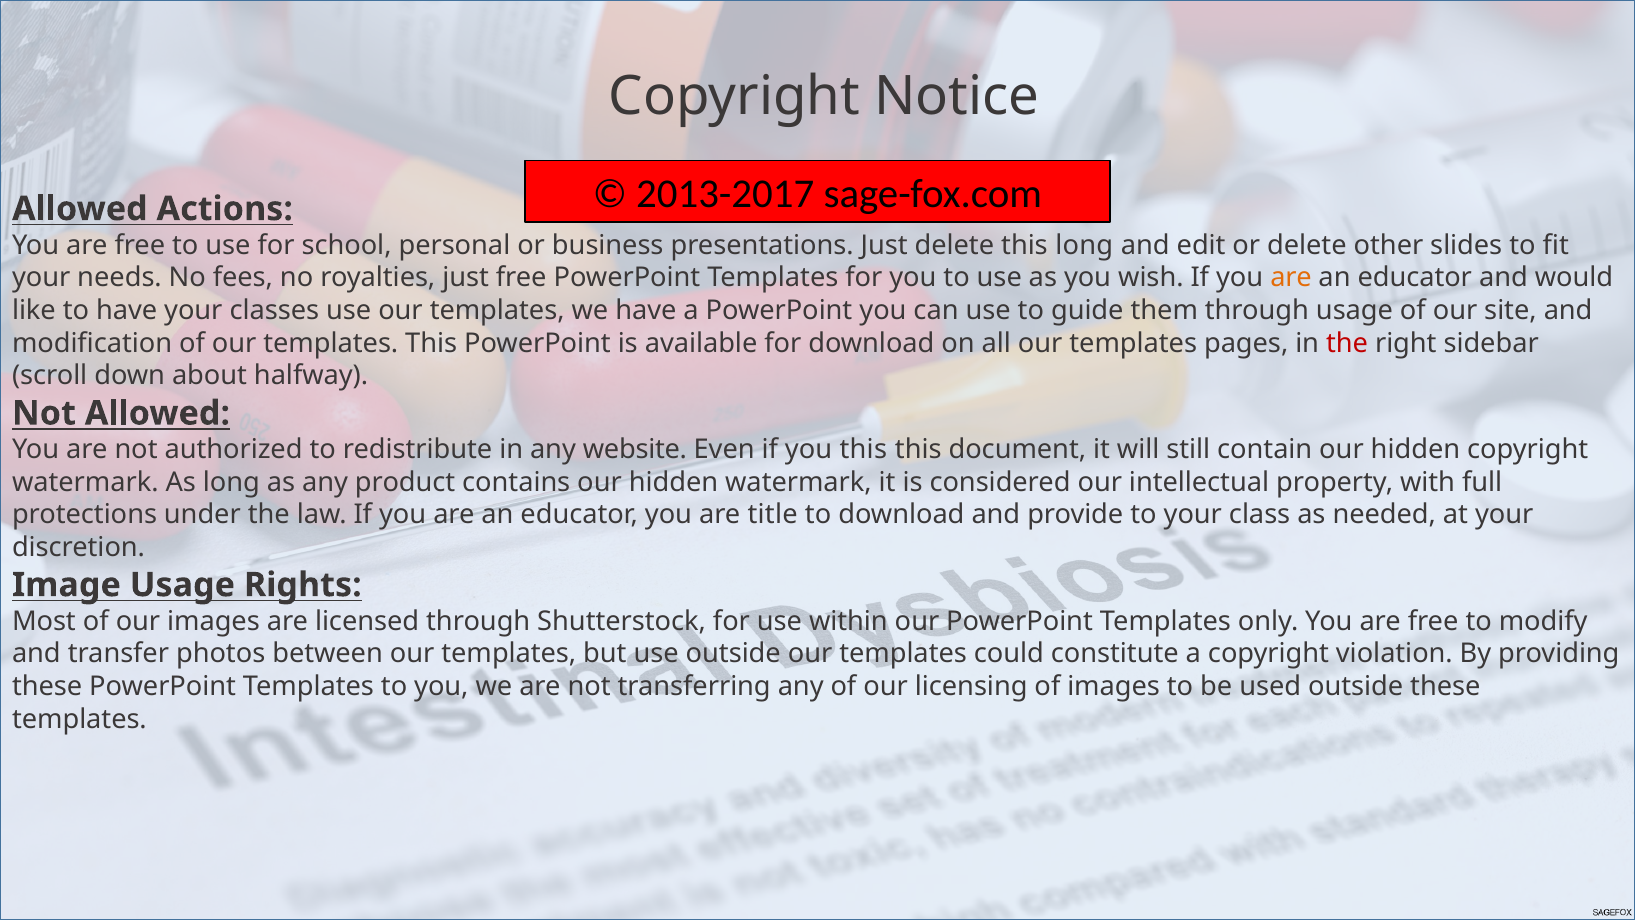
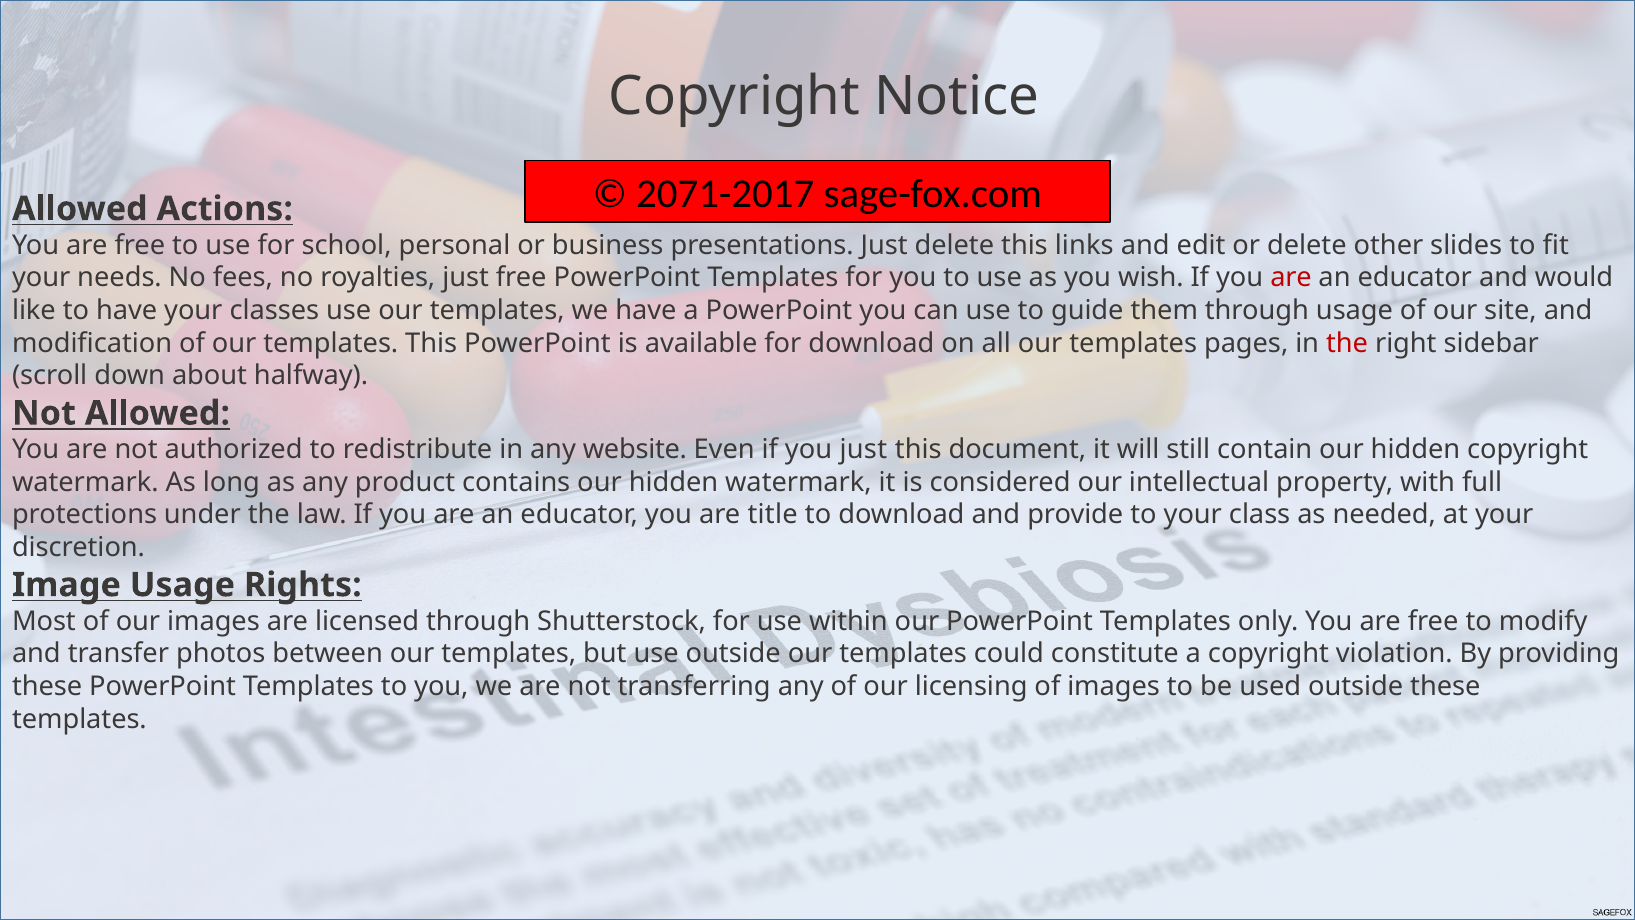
2013-2017: 2013-2017 -> 2071-2017 (725, 194)
this long: long -> links (1084, 245)
are colour: orange -> red (1291, 278)
you this: this -> just (863, 449)
